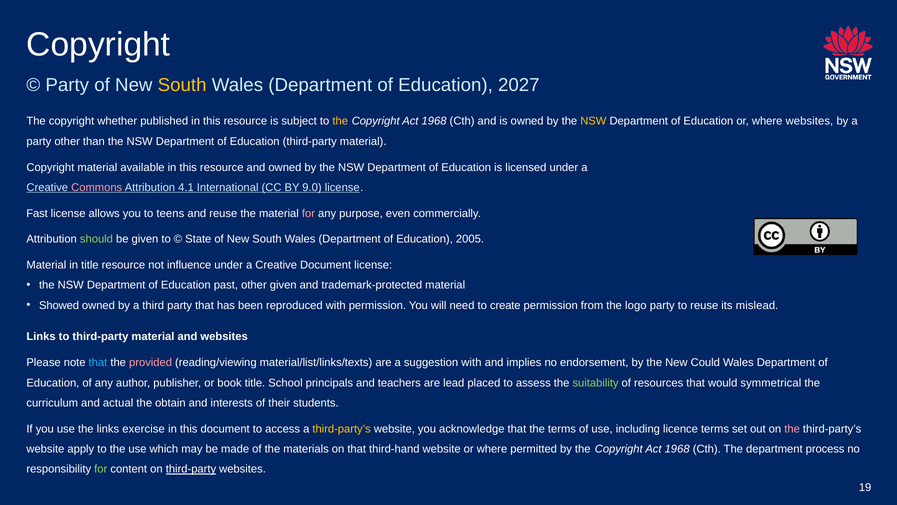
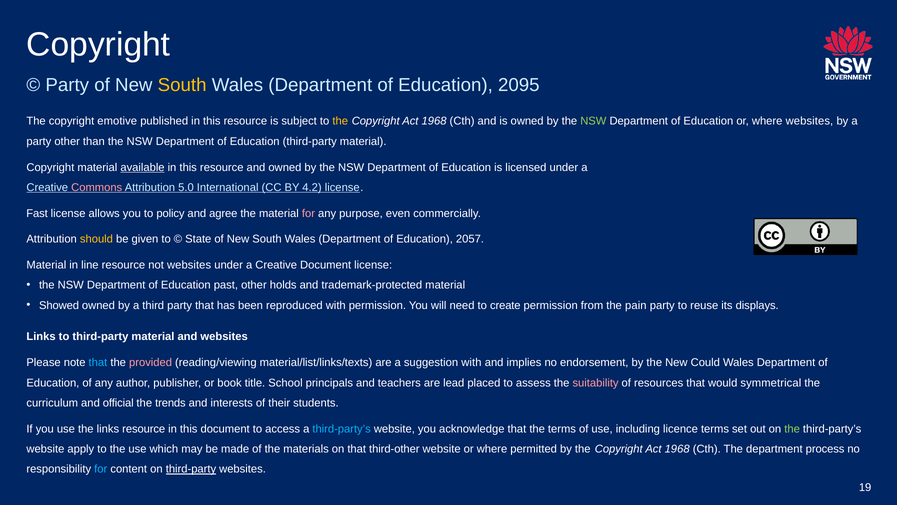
2027: 2027 -> 2095 (519, 85)
whether: whether -> emotive (117, 121)
NSW colour: yellow -> light green (593, 121)
available underline: none -> present (142, 167)
4.1: 4.1 -> 5.0 (186, 187)
9.0: 9.0 -> 4.2 (312, 187)
teens: teens -> policy (170, 213)
and reuse: reuse -> agree (223, 213)
should colour: light green -> yellow (96, 239)
2005: 2005 -> 2057 (470, 239)
in title: title -> line (90, 265)
not influence: influence -> websites (189, 265)
other given: given -> holds (283, 285)
logo: logo -> pain (636, 305)
mislead: mislead -> displays (757, 305)
suitability colour: light green -> pink (596, 382)
actual: actual -> official (118, 403)
obtain: obtain -> trends (170, 403)
links exercise: exercise -> resource (144, 428)
third-party’s colour: yellow -> light blue (342, 428)
the colour: pink -> light green (792, 428)
third-hand: third-hand -> third-other (394, 449)
for colour: light green -> light blue (101, 469)
